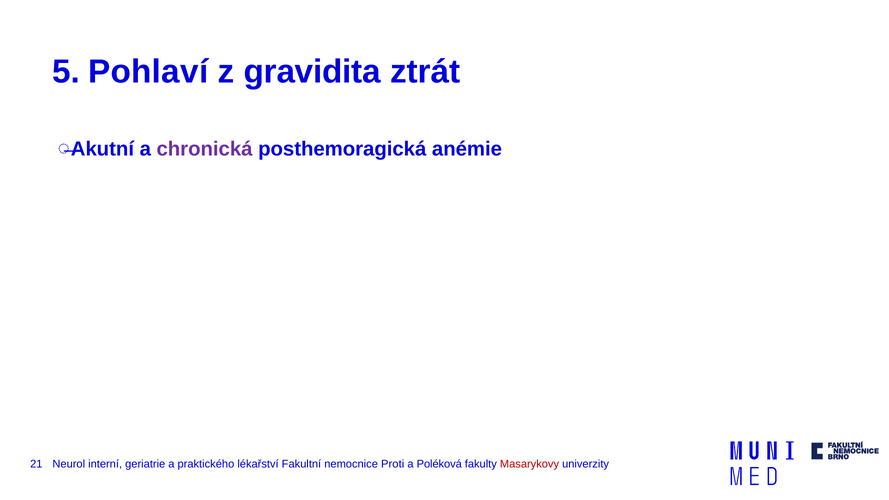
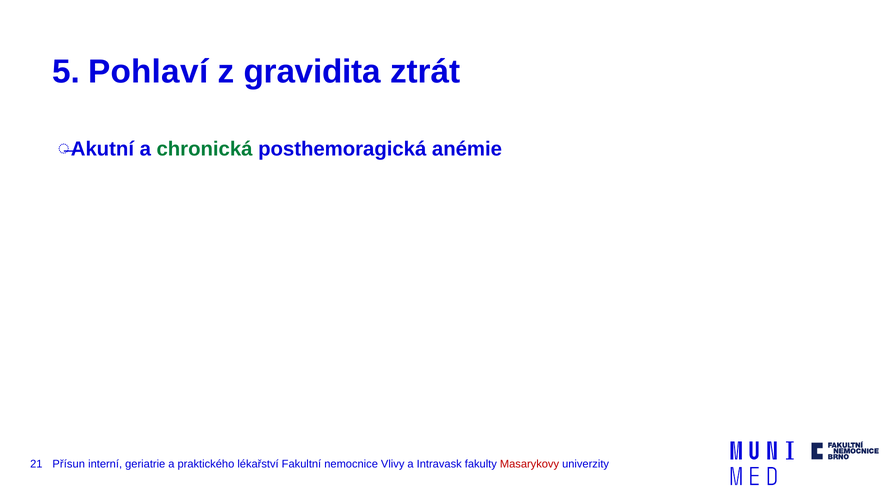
chronická colour: purple -> green (205, 149)
Neurol: Neurol -> Přísun (69, 464)
Proti: Proti -> Vlivy (393, 464)
Poléková: Poléková -> Intravask (439, 464)
